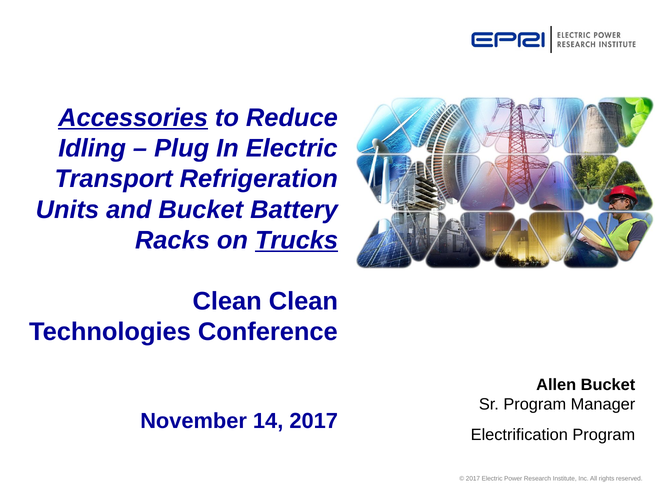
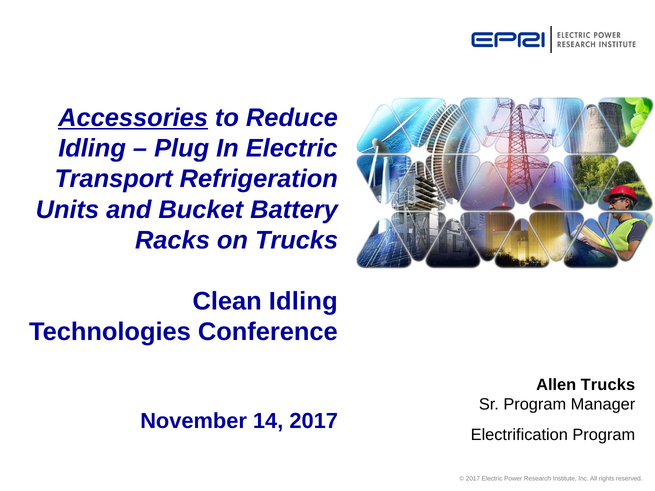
Trucks underline: present -> none (297, 240)
Clean Clean: Clean -> Idling (303, 302)
Allen Bucket: Bucket -> Trucks (608, 385)
